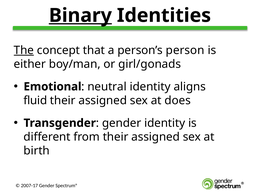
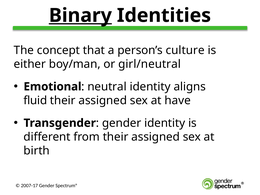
The underline: present -> none (24, 50)
person: person -> culture (185, 50)
girl/gonads: girl/gonads -> girl/neutral (150, 64)
does: does -> have (178, 100)
